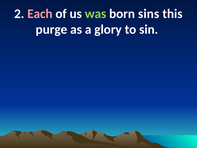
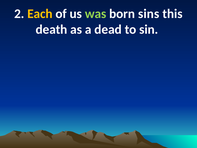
Each colour: pink -> yellow (40, 14)
purge: purge -> death (51, 29)
glory: glory -> dead (108, 29)
